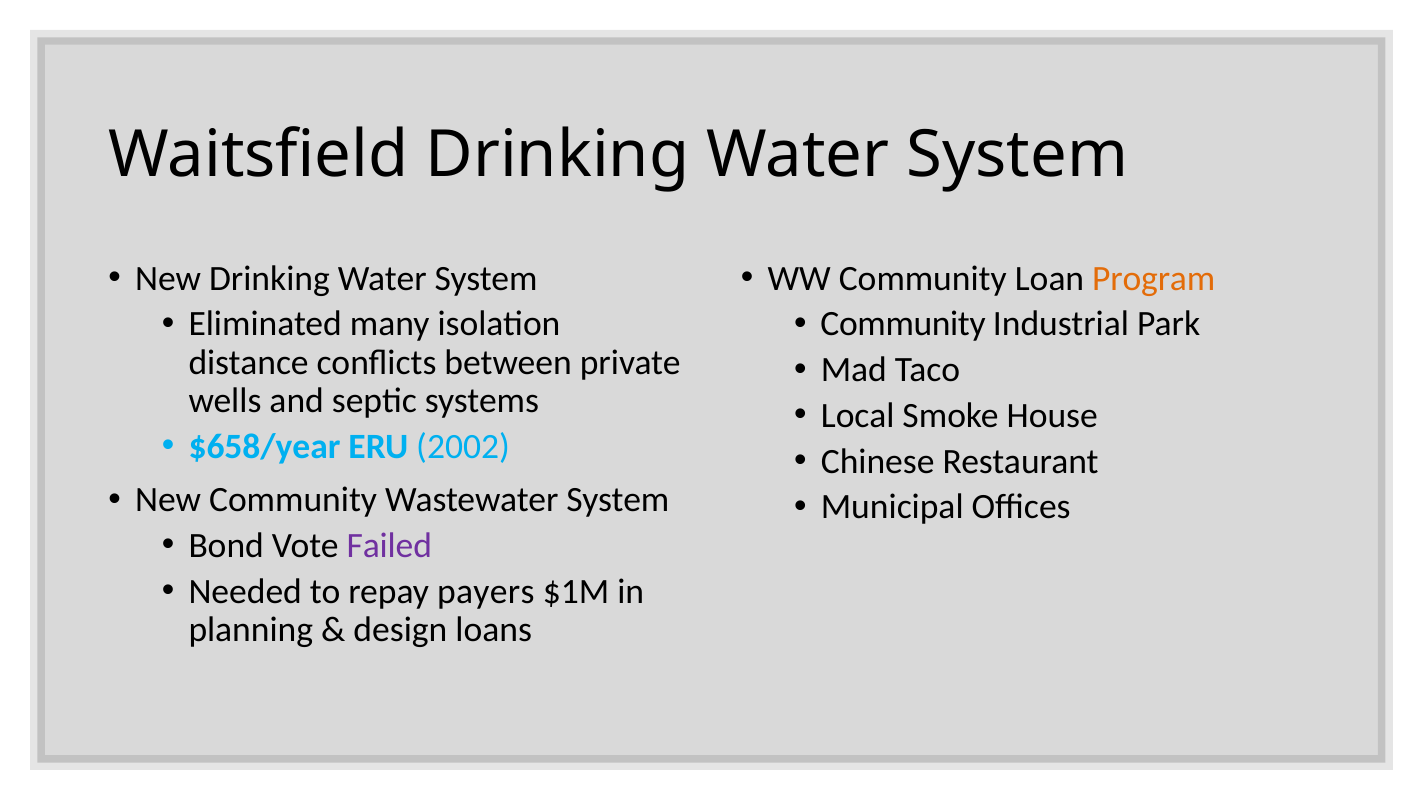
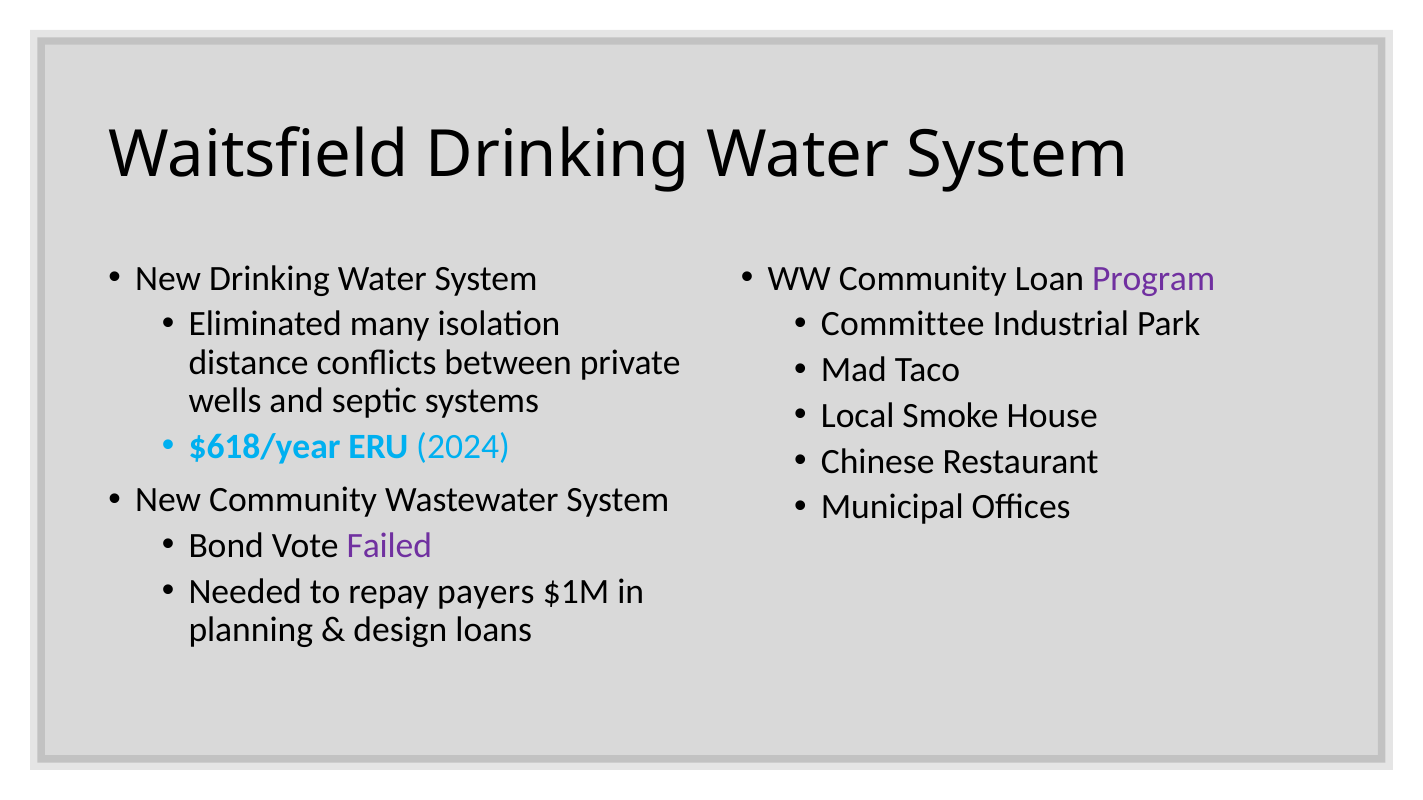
Program colour: orange -> purple (1154, 278)
Community: Community -> Committee (903, 324)
$658/year: $658/year -> $618/year (264, 447)
2002: 2002 -> 2024 (463, 447)
